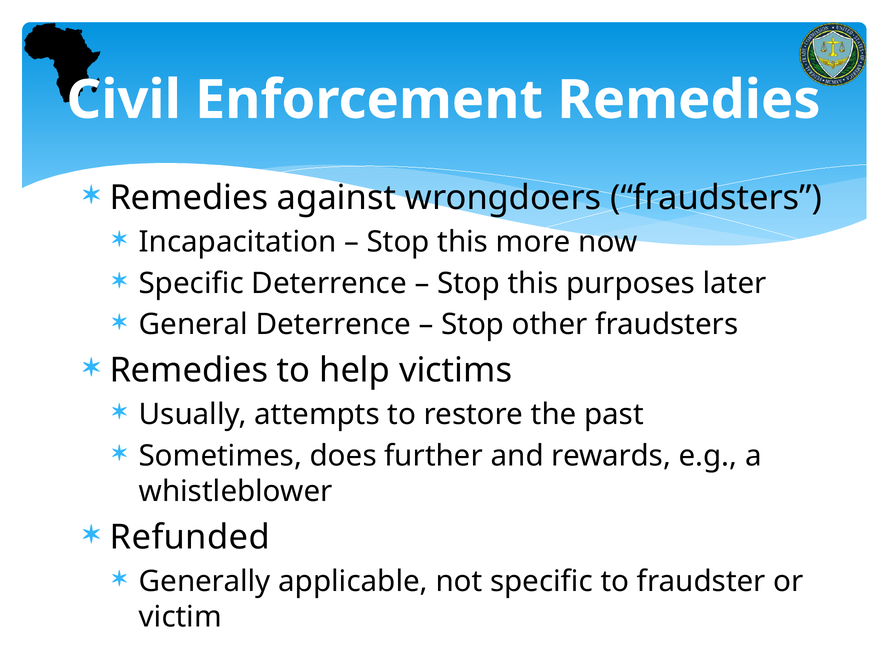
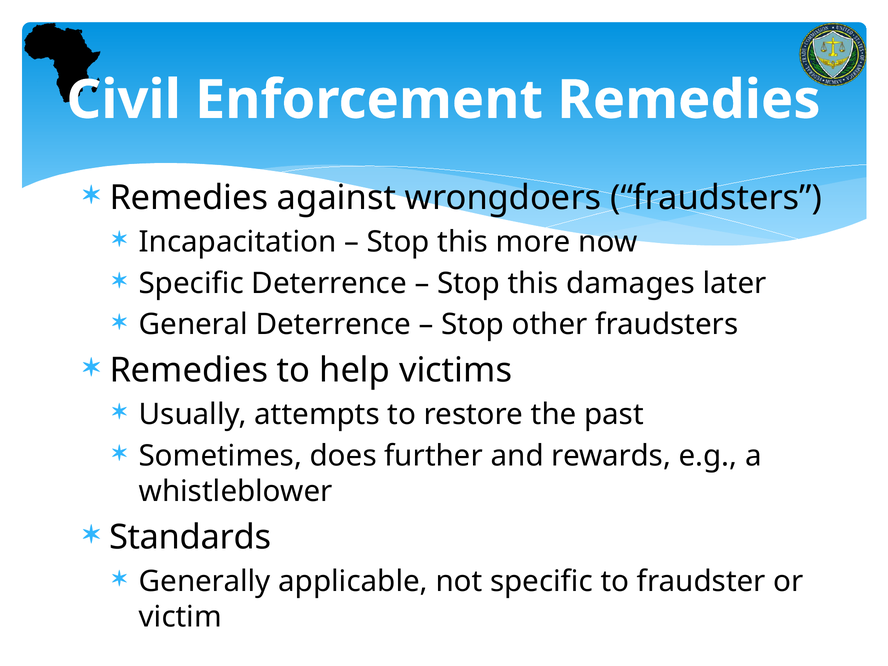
purposes: purposes -> damages (631, 283)
Refunded: Refunded -> Standards (190, 537)
